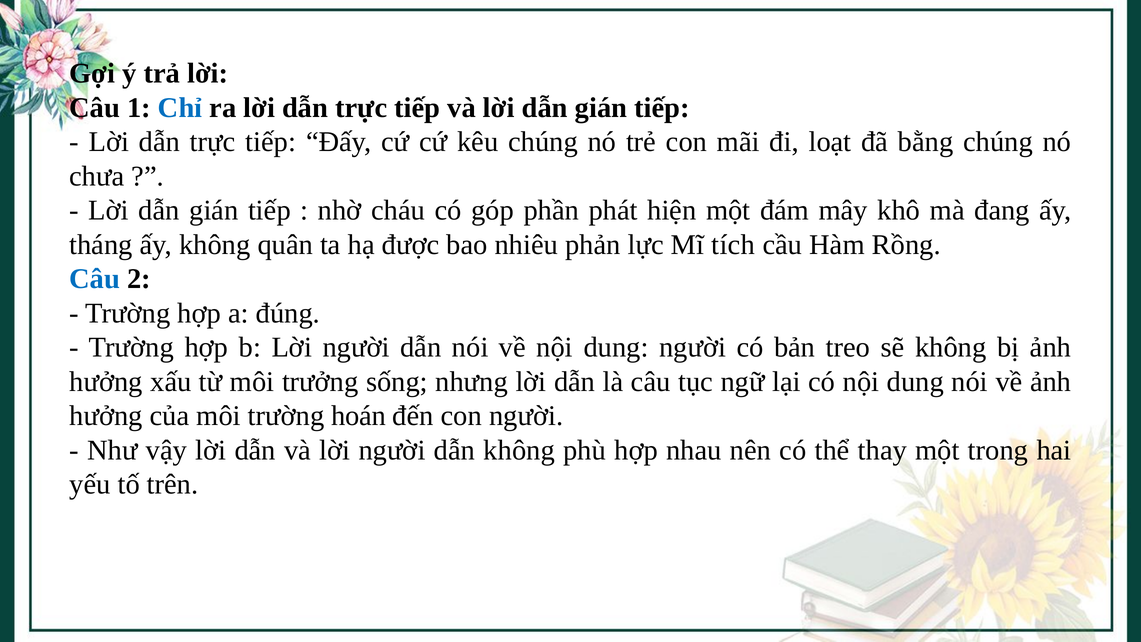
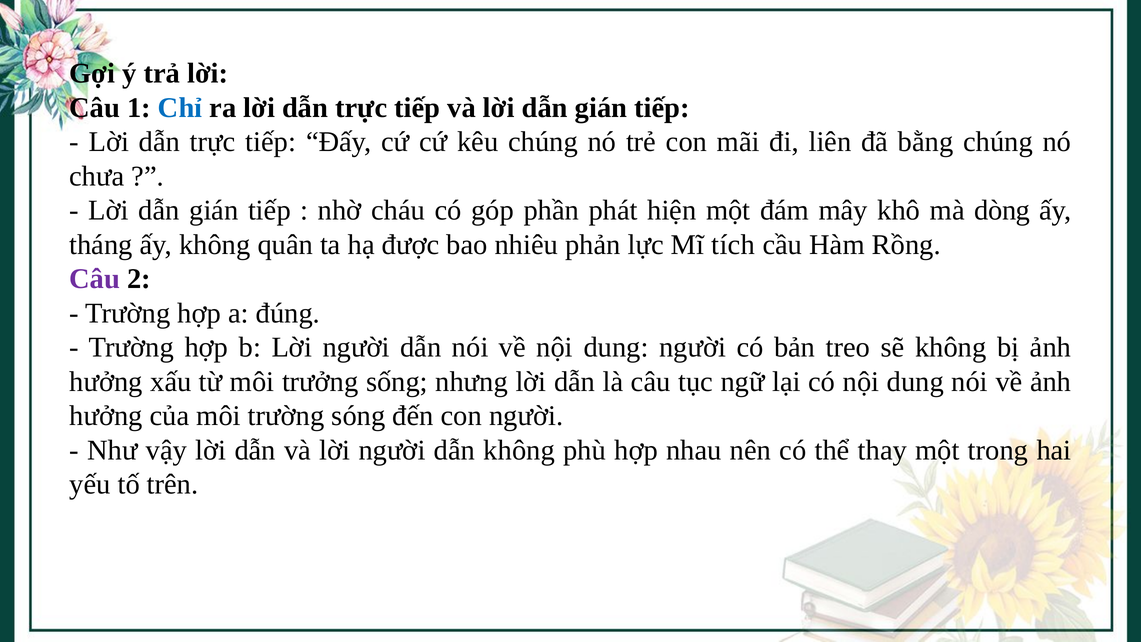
loạt: loạt -> liên (830, 142)
đang: đang -> dòng (1002, 210)
Câu colour: blue -> purple (95, 279)
hoán: hoán -> sóng (358, 416)
